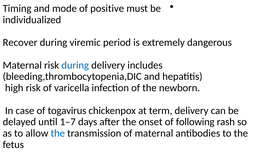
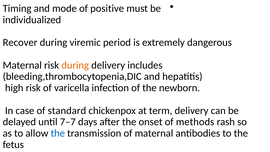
during colour: blue -> orange (75, 65)
togavirus: togavirus -> standard (67, 110)
1–7: 1–7 -> 7–7 (68, 122)
following: following -> methods (195, 122)
